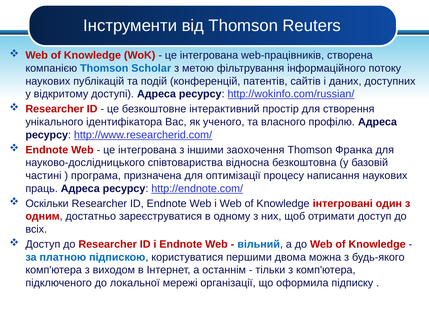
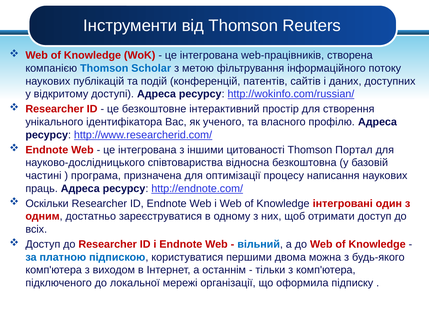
заохочення: заохочення -> цитованості (256, 150)
Франка: Франка -> Портал (354, 150)
